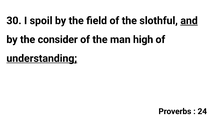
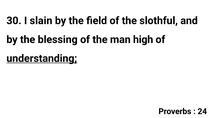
spoil: spoil -> slain (41, 21)
and underline: present -> none (189, 21)
consider: consider -> blessing (58, 39)
